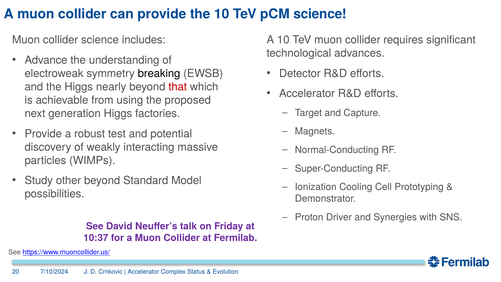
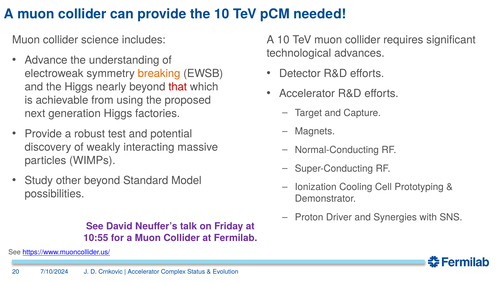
pCM science: science -> needed (320, 14)
breaking colour: black -> orange (159, 73)
10:37: 10:37 -> 10:55 (96, 238)
